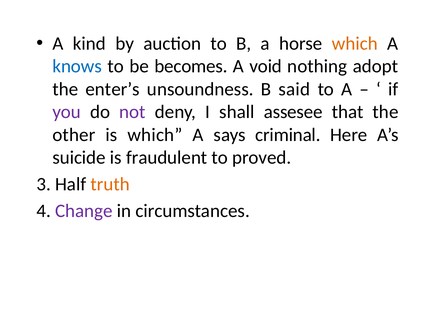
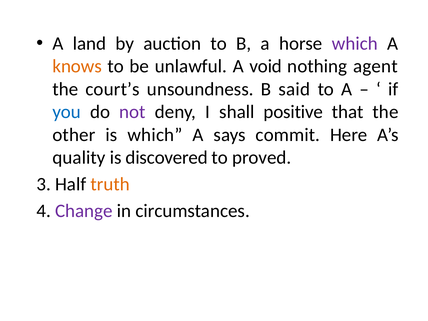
kind: kind -> land (89, 43)
which colour: orange -> purple (355, 43)
knows colour: blue -> orange (77, 66)
becomes: becomes -> unlawful (191, 66)
adopt: adopt -> agent (375, 66)
enter’s: enter’s -> court’s (113, 89)
you colour: purple -> blue (67, 112)
assesee: assesee -> positive (293, 112)
criminal: criminal -> commit (288, 135)
suicide: suicide -> quality (79, 158)
fraudulent: fraudulent -> discovered (167, 158)
